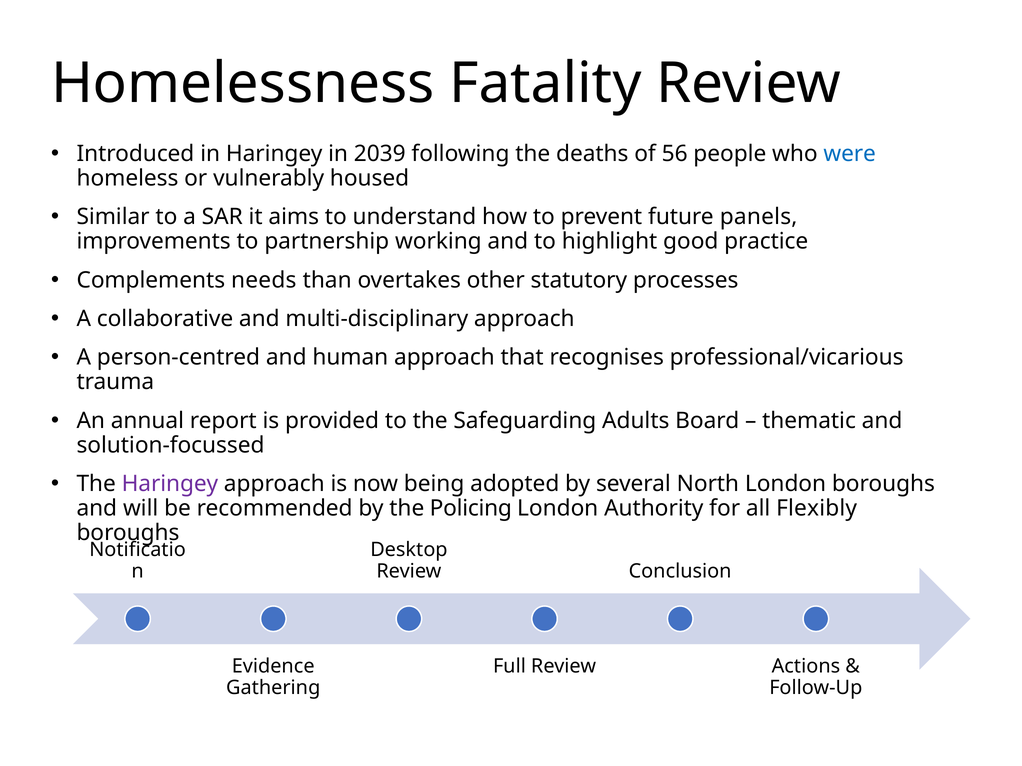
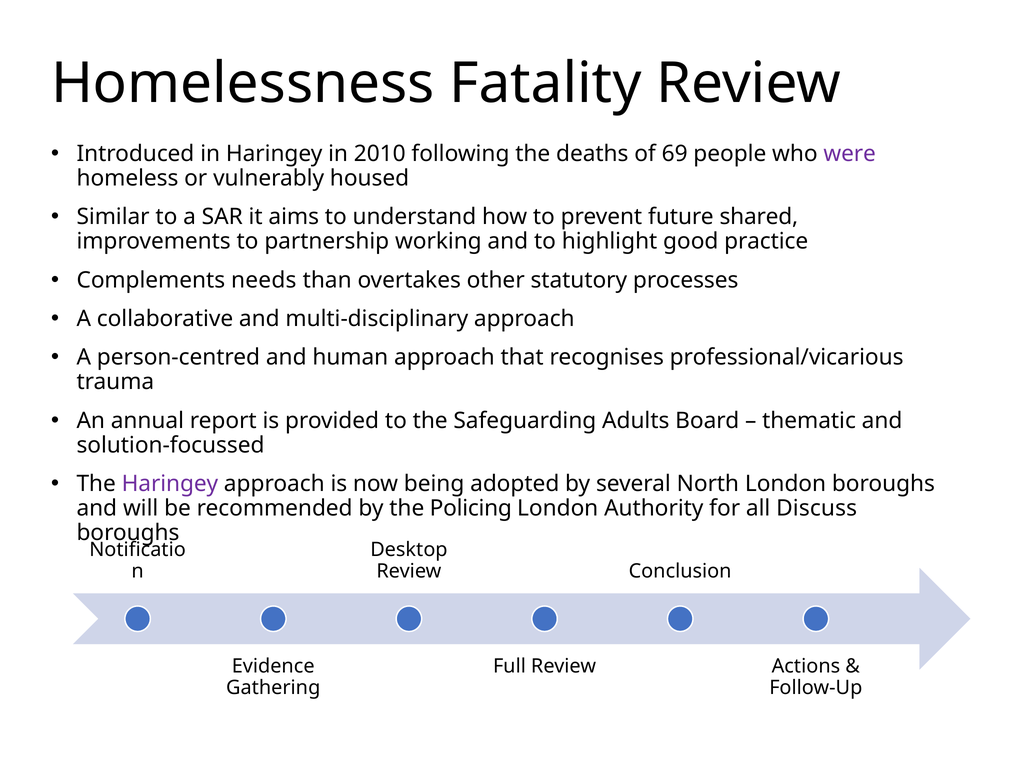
2039: 2039 -> 2010 (380, 154)
56: 56 -> 69 (675, 154)
were colour: blue -> purple (850, 154)
panels: panels -> shared (759, 217)
Flexibly: Flexibly -> Discuss (817, 509)
